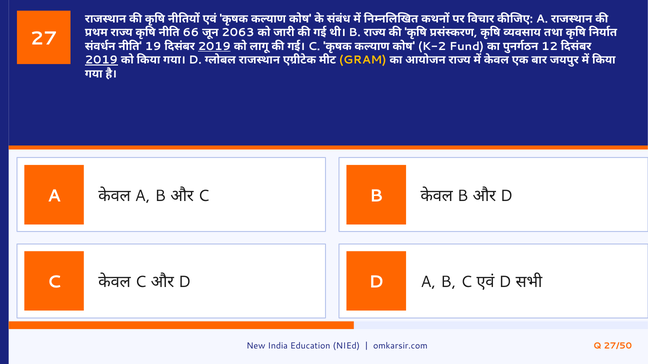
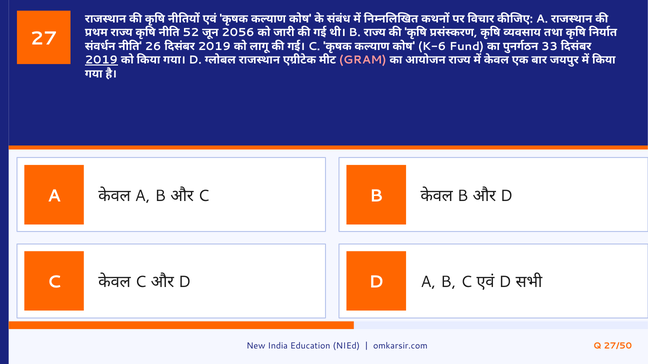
66: 66 -> 52 (191, 33)
2063: 2063 -> 2056 (238, 33)
19: 19 -> 26 (153, 46)
2019 underline: present -> none (214, 46)
K-2: K-2 -> K-6 (432, 46)
12: 12 -> 33 (550, 46)
GRAM colour: yellow -> pink (363, 60)
